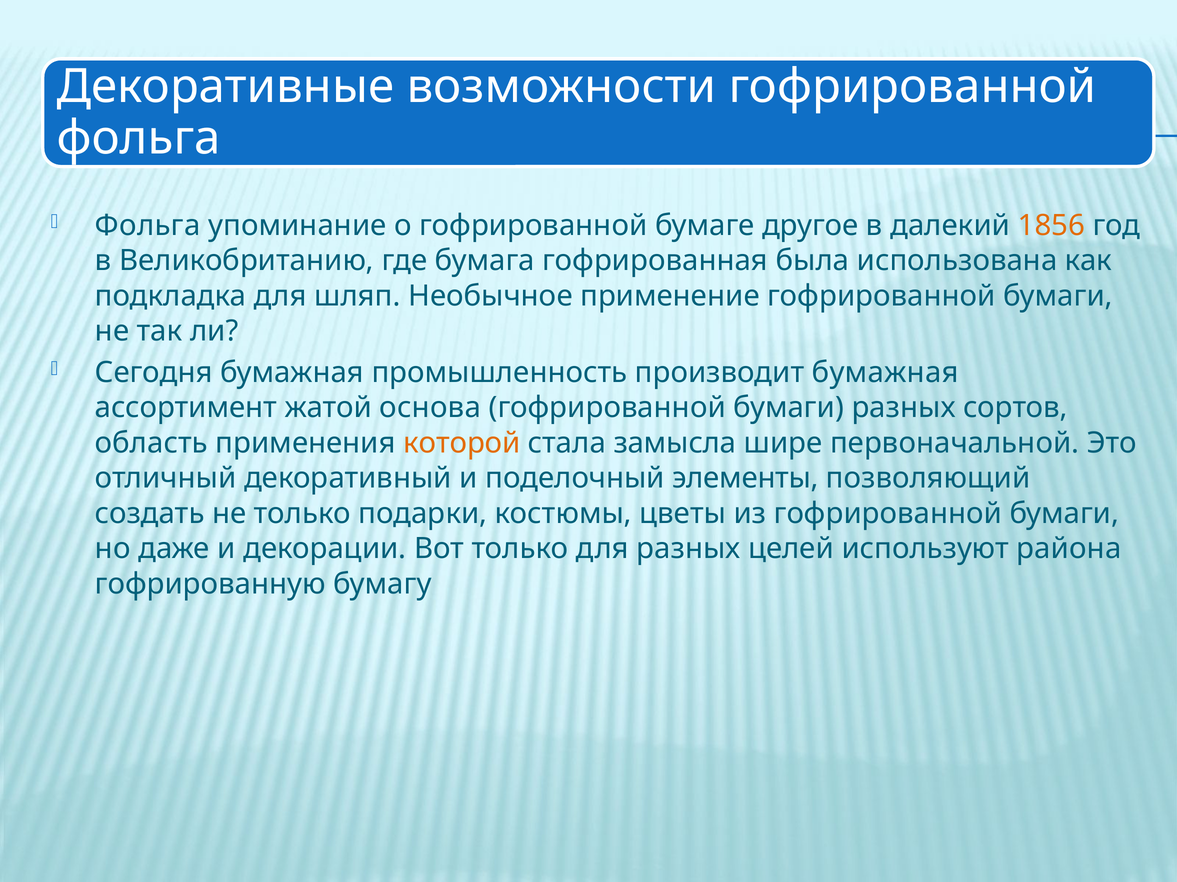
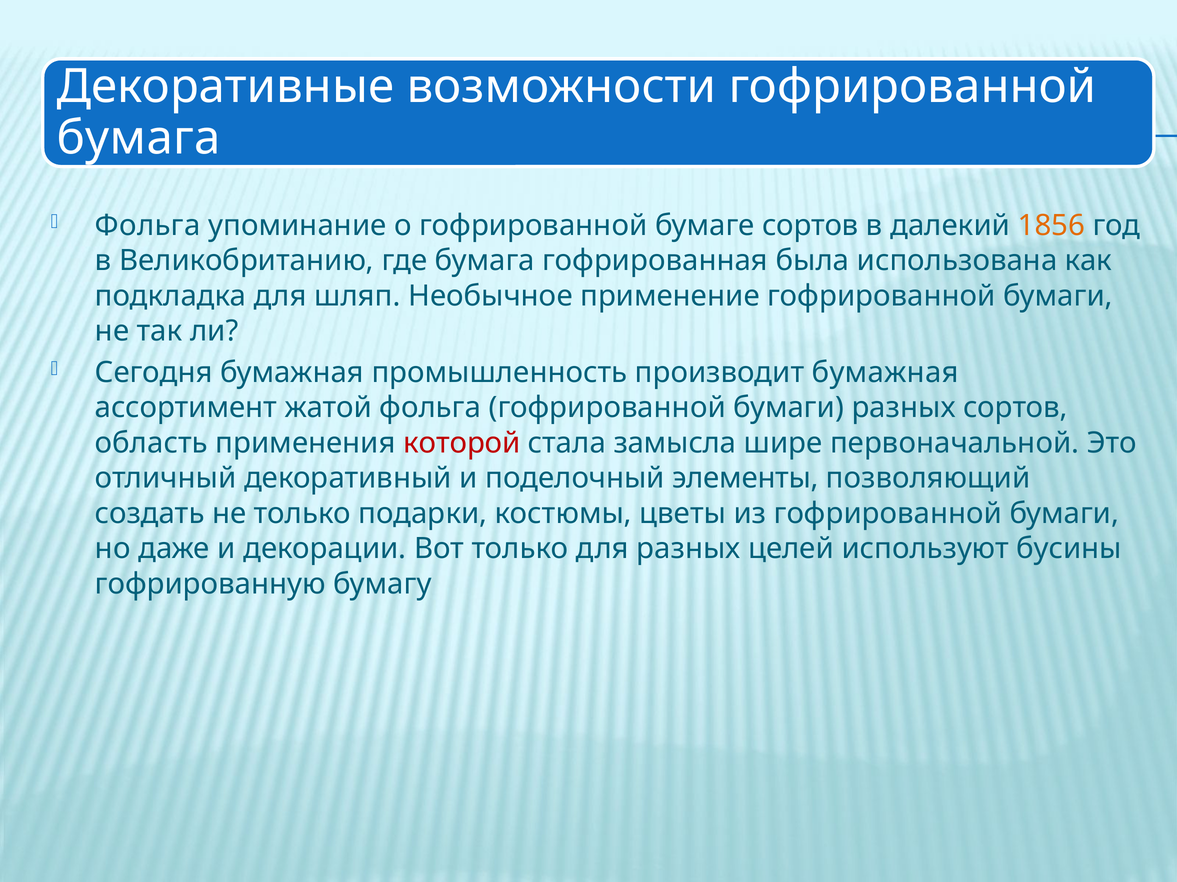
фольга: фольга -> бумага (139, 138)
бумаге другое: другое -> сортов (810, 226)
жатой основа: основа -> фольга (430, 408)
которой colour: orange -> red (462, 443)
района: района -> бусины (1069, 549)
